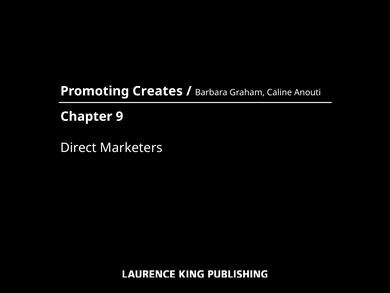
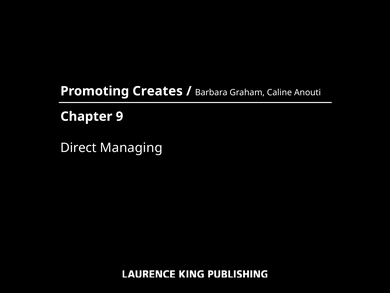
Marketers: Marketers -> Managing (131, 147)
